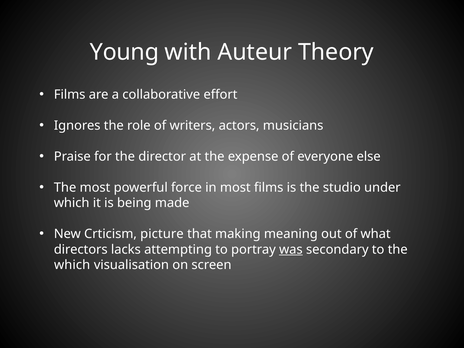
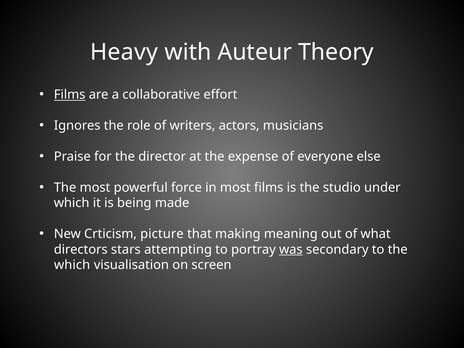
Young: Young -> Heavy (124, 52)
Films underline: none -> present (70, 95)
lacks: lacks -> stars (126, 249)
